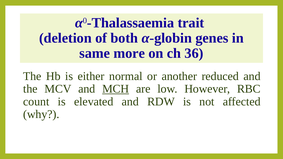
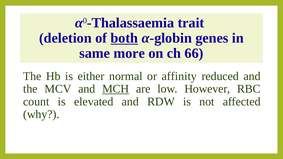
both underline: none -> present (124, 38)
36: 36 -> 66 (194, 53)
another: another -> affinity (179, 76)
